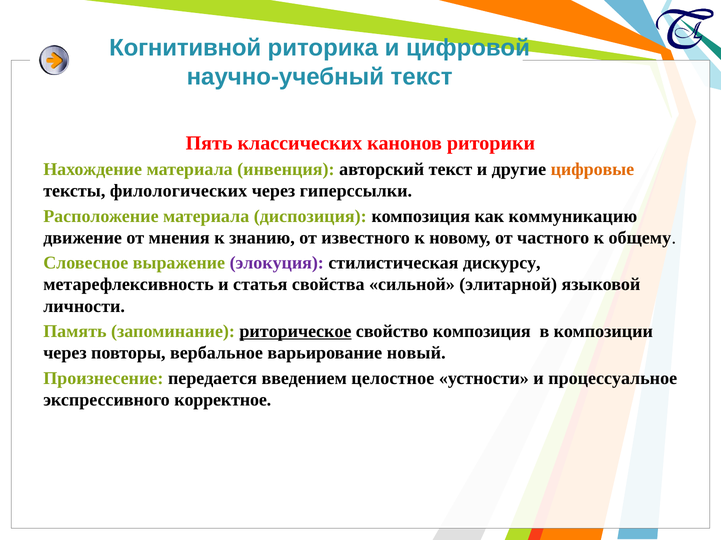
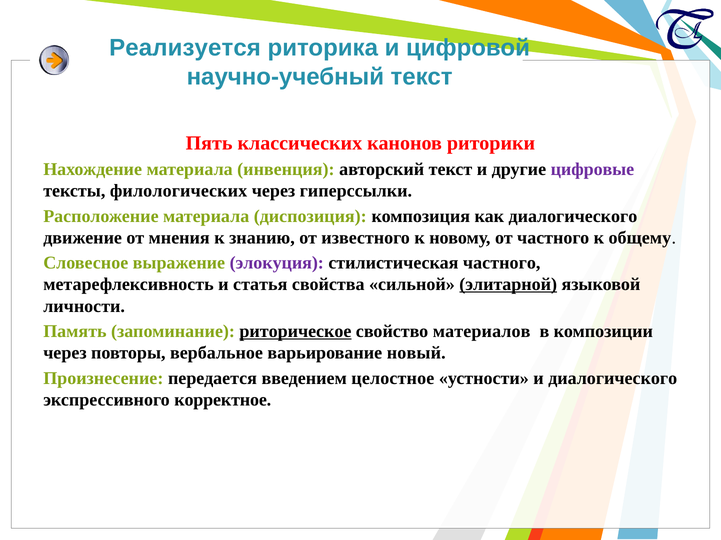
Когнитивной: Когнитивной -> Реализуется (185, 48)
цифровые colour: orange -> purple (592, 170)
как коммуникацию: коммуникацию -> диалогического (573, 216)
стилистическая дискурсу: дискурсу -> частного (502, 263)
элитарной underline: none -> present (508, 285)
свойство композиция: композиция -> материалов (482, 332)
и процессуальное: процессуальное -> диалогического (613, 379)
